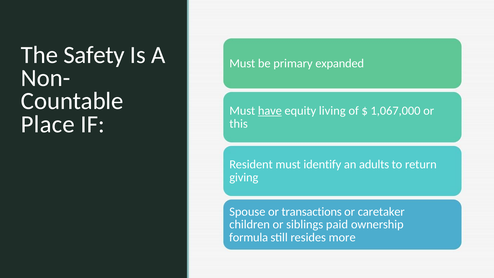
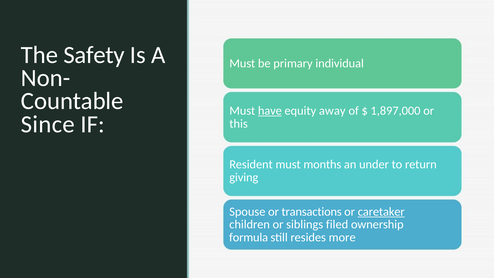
expanded: expanded -> individual (340, 63)
living: living -> away (332, 111)
1,067,000: 1,067,000 -> 1,897,000 (396, 111)
Place: Place -> Since (48, 124)
identify: identify -> months (322, 164)
adults: adults -> under (374, 164)
caretaker underline: none -> present (381, 212)
paid: paid -> filed (337, 224)
